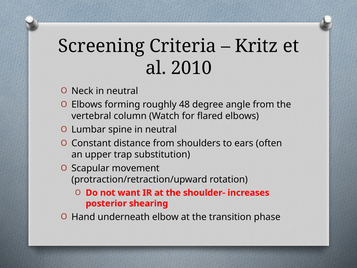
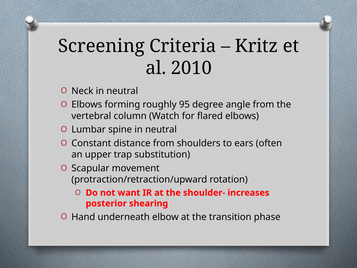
48: 48 -> 95 (184, 105)
